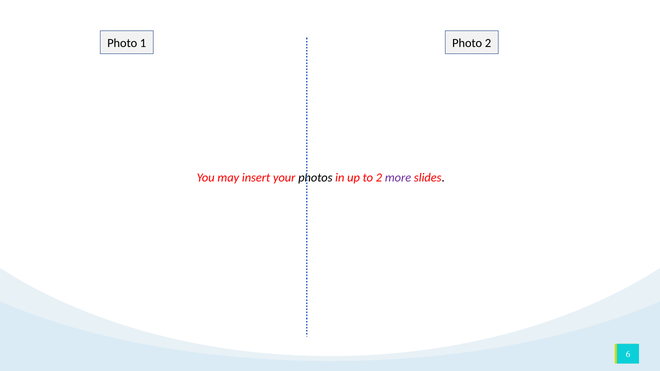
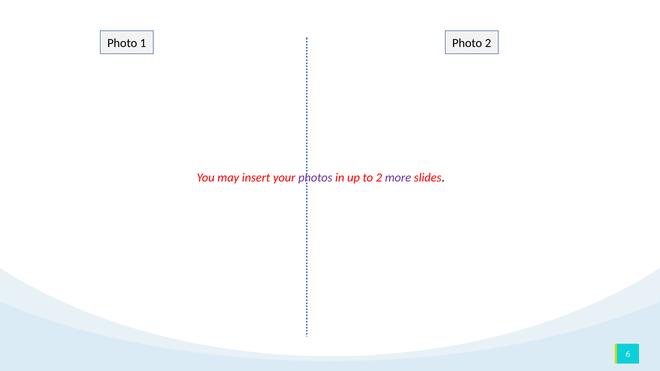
photos colour: black -> purple (315, 178)
